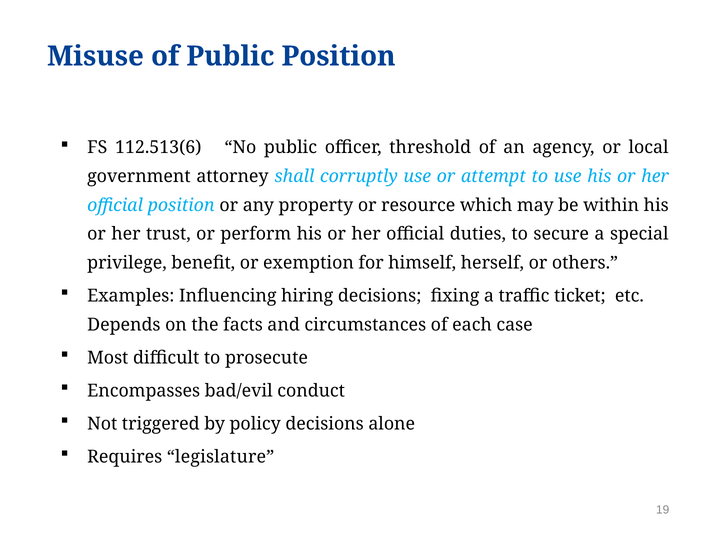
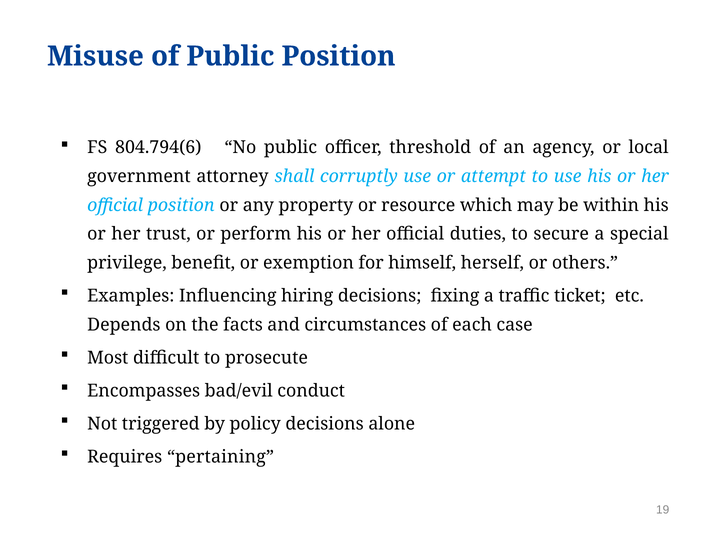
112.513(6: 112.513(6 -> 804.794(6 (158, 148)
legislature: legislature -> pertaining (221, 457)
